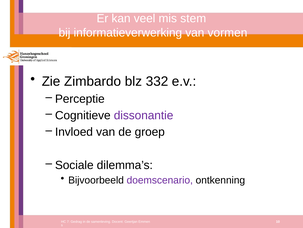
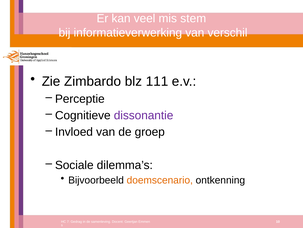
vormen: vormen -> verschil (228, 33)
332: 332 -> 111 (157, 81)
doemscenario colour: purple -> orange (160, 180)
